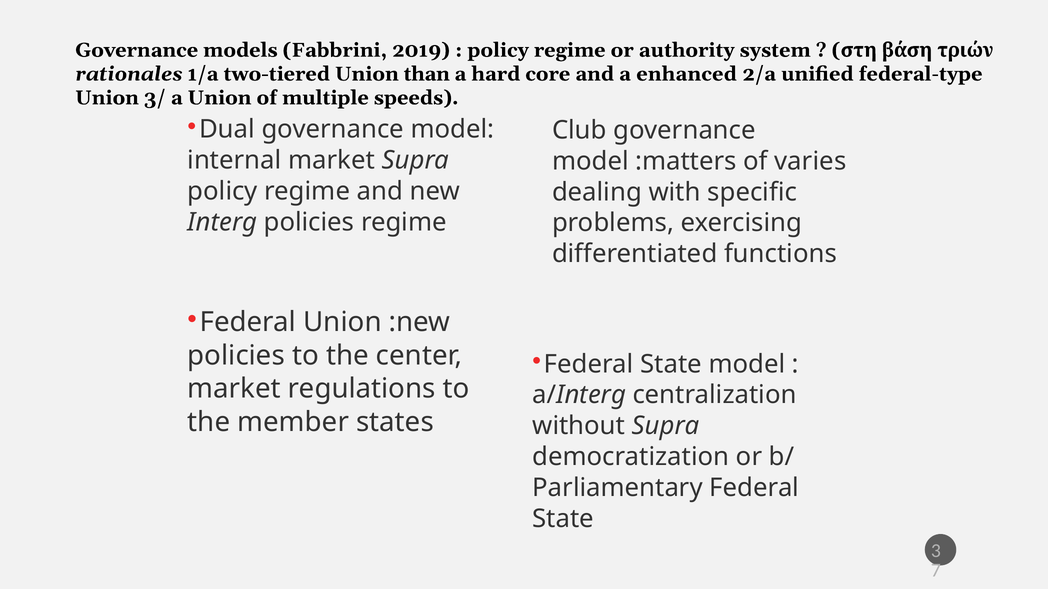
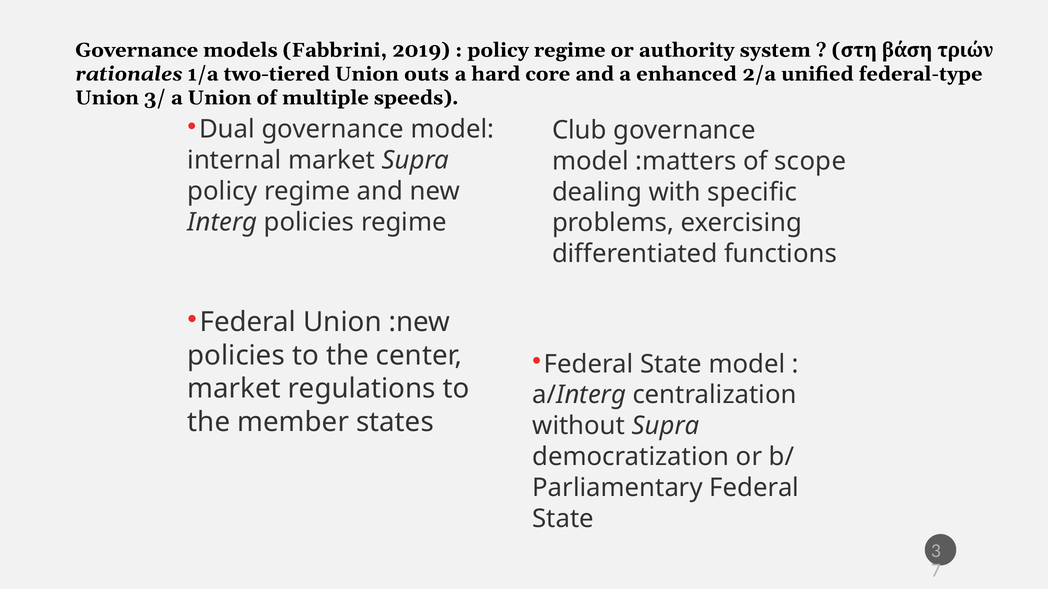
than: than -> outs (427, 74)
varies: varies -> scope (810, 161)
